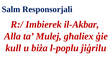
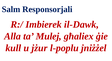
il-Akbar: il-Akbar -> il-Dawk (81, 24)
biża: biża -> jżur (39, 47)
jiġrilu: jiġrilu -> jniżżel (94, 47)
